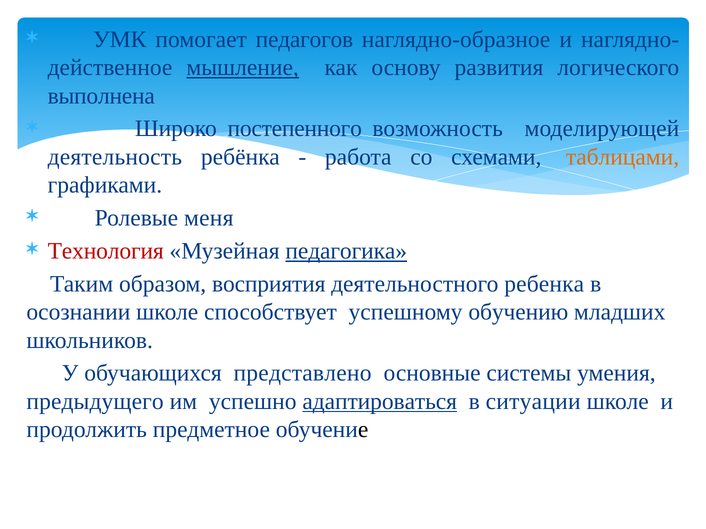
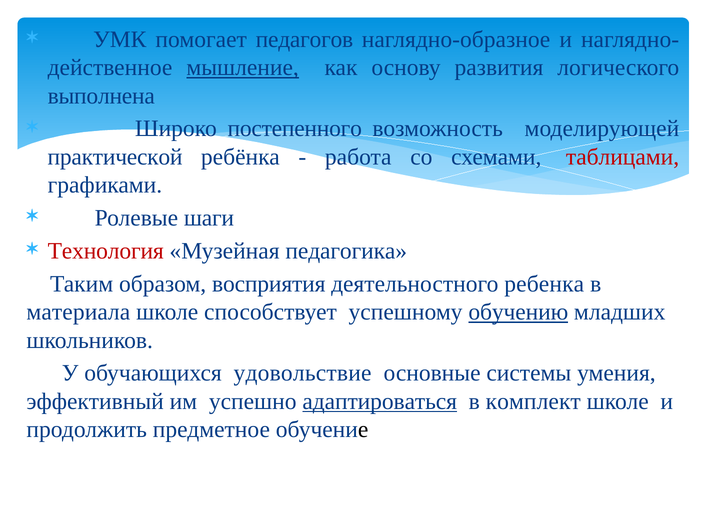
деятельность: деятельность -> практической (115, 157)
таблицами colour: orange -> red (623, 157)
меня: меня -> шаги (209, 218)
педагогика underline: present -> none (346, 251)
осознании: осознании -> материала (78, 312)
обучению underline: none -> present (518, 312)
представлено: представлено -> удовольствие (303, 374)
предыдущего: предыдущего -> эффективный (95, 402)
ситуации: ситуации -> комплект (533, 402)
